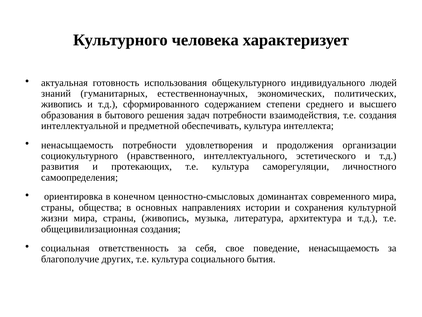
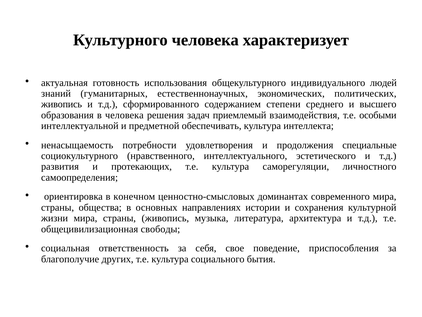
в бытового: бытового -> человека (124, 115)
задач потребности: потребности -> приемлемый (240, 115)
т.е создания: создания -> особыми (378, 115)
организации: организации -> специальные (370, 145)
общецивилизационная создания: создания -> свободы (160, 229)
поведение ненасыщаемость: ненасыщаемость -> приспособления (344, 248)
